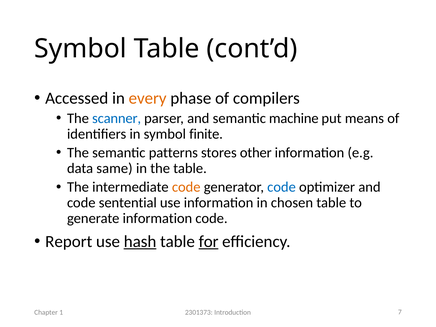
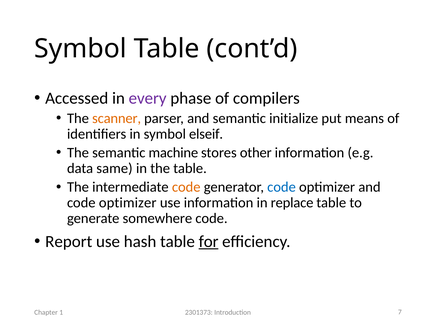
every colour: orange -> purple (148, 98)
scanner colour: blue -> orange (117, 118)
machine: machine -> initialize (294, 118)
finite: finite -> elseif (206, 134)
patterns: patterns -> machine (173, 153)
sentential: sentential -> optimizer (128, 203)
chosen: chosen -> replace (292, 203)
generate information: information -> somewhere (157, 219)
hash underline: present -> none (140, 242)
